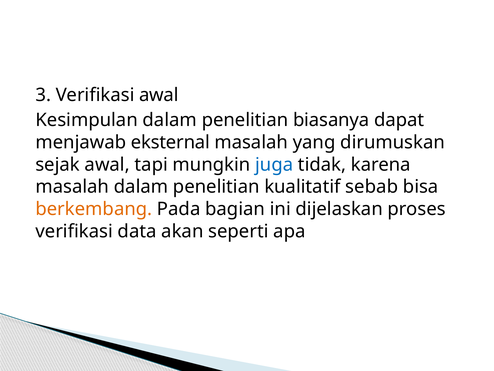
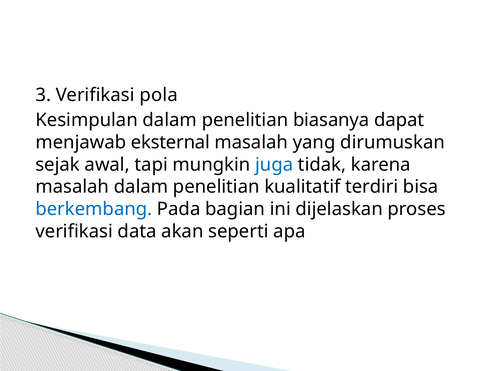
Verifikasi awal: awal -> pola (159, 95)
sebab: sebab -> terdiri (372, 187)
berkembang colour: orange -> blue (94, 209)
